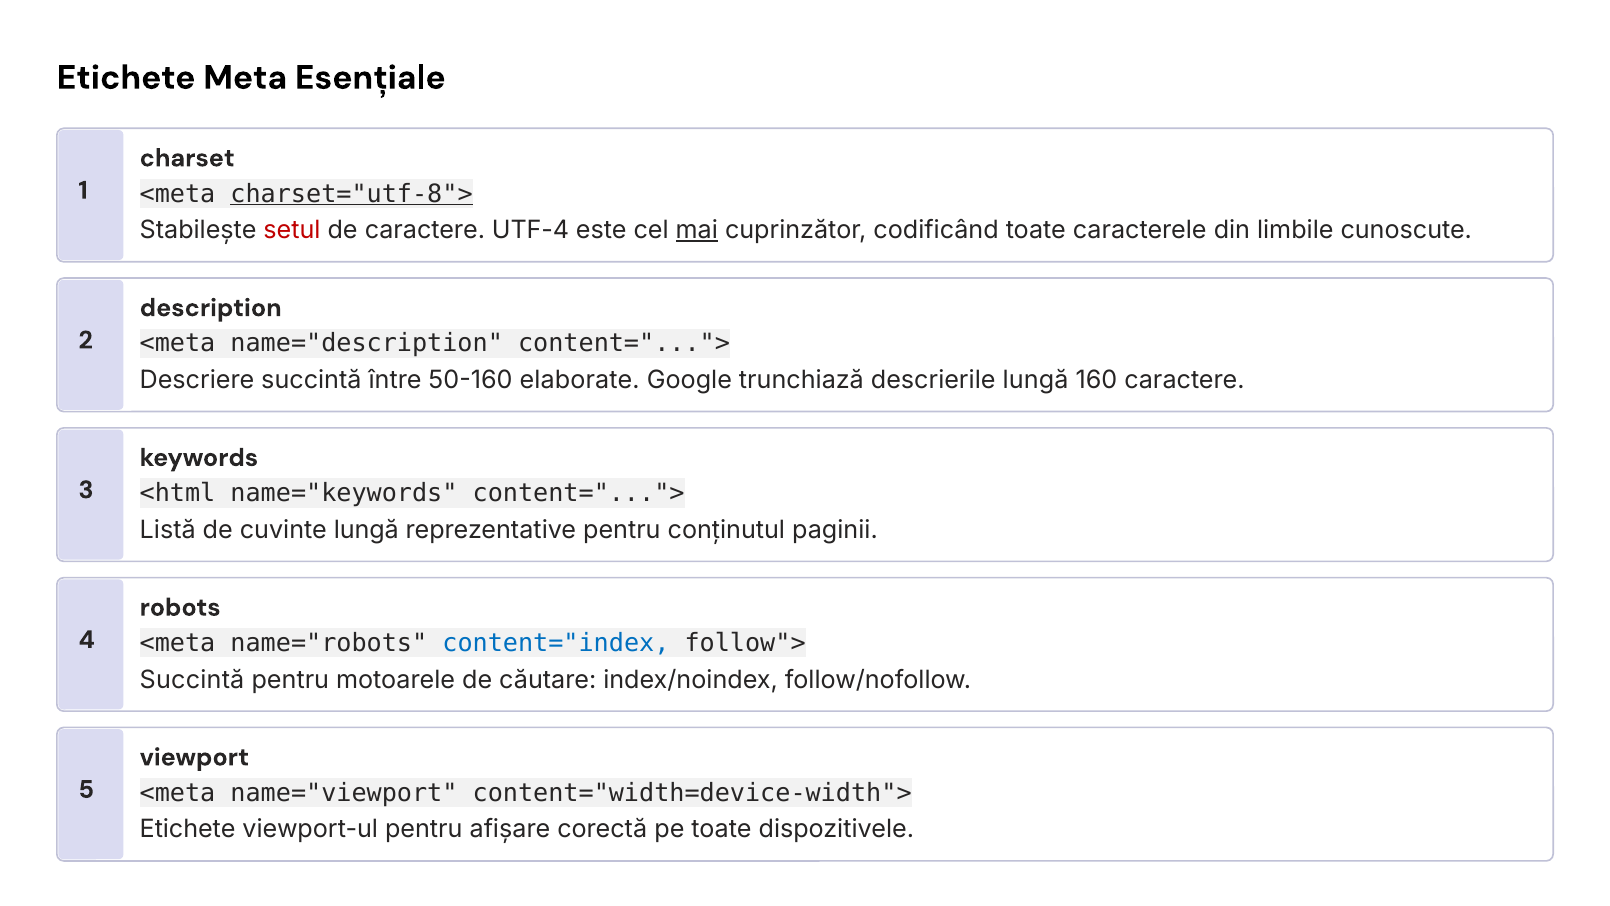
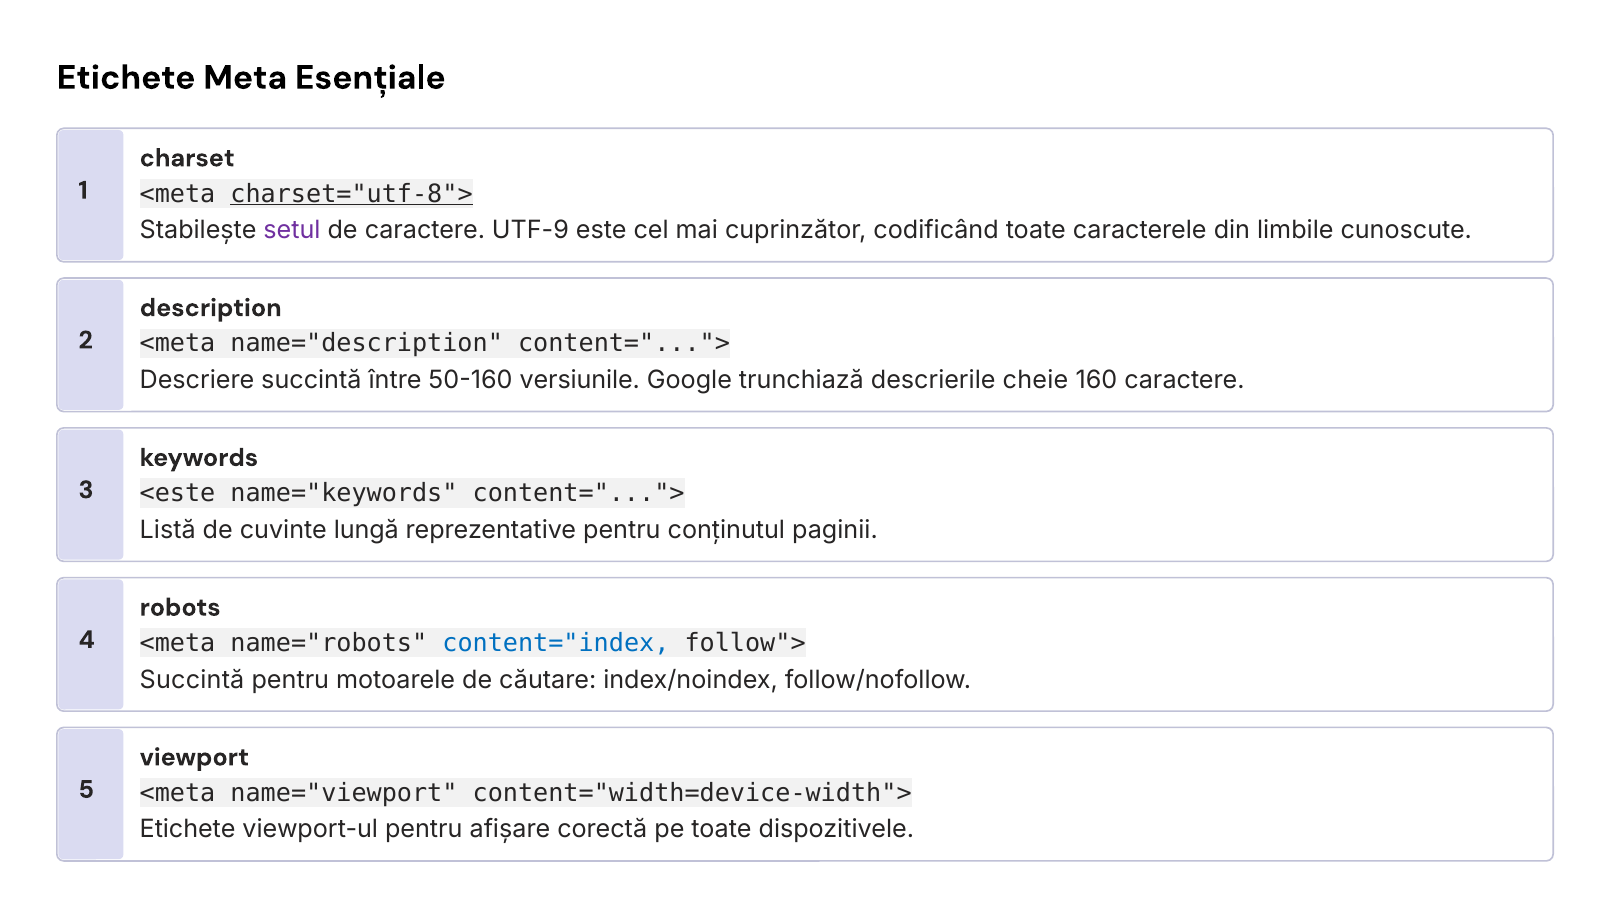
setul colour: red -> purple (292, 230)
UTF-4: UTF-4 -> UTF-9 (530, 230)
mai underline: present -> none (697, 230)
elaborate: elaborate -> versiunile (580, 380)
descrierile lungă: lungă -> cheie (1036, 380)
<html: <html -> <este (178, 493)
